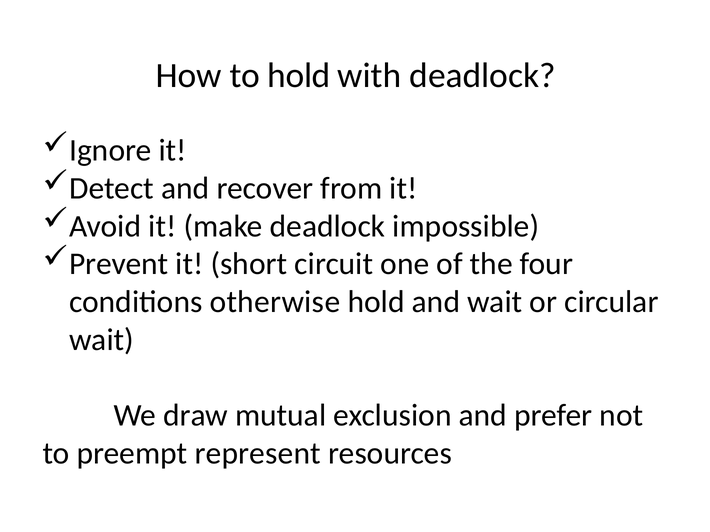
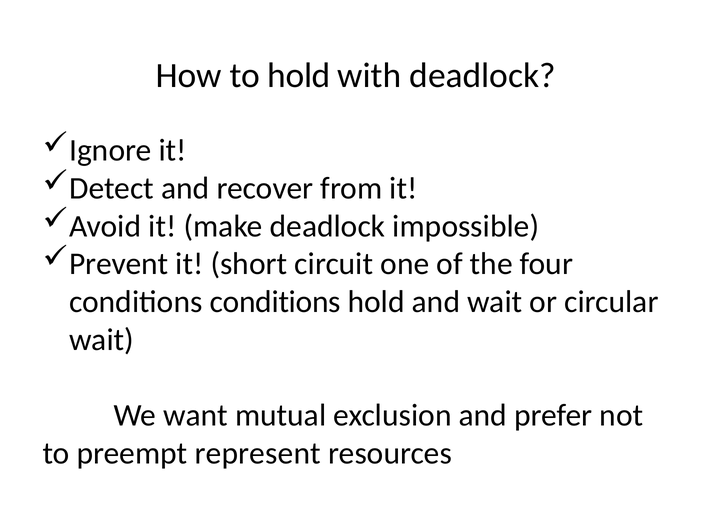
conditions otherwise: otherwise -> conditions (275, 302)
draw: draw -> want (196, 416)
